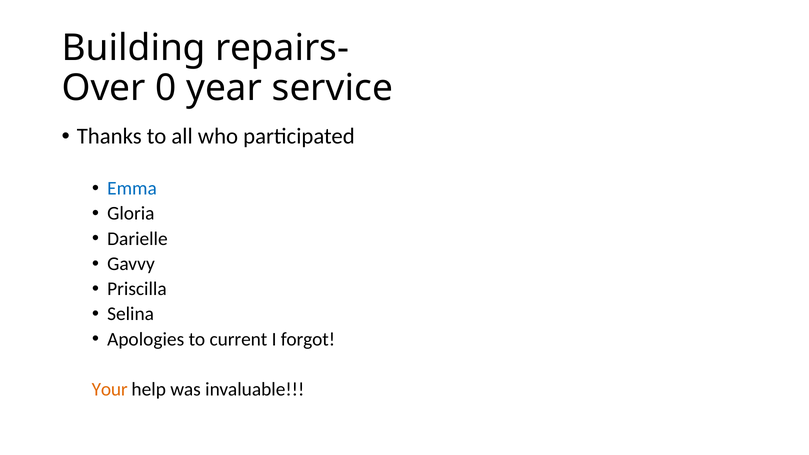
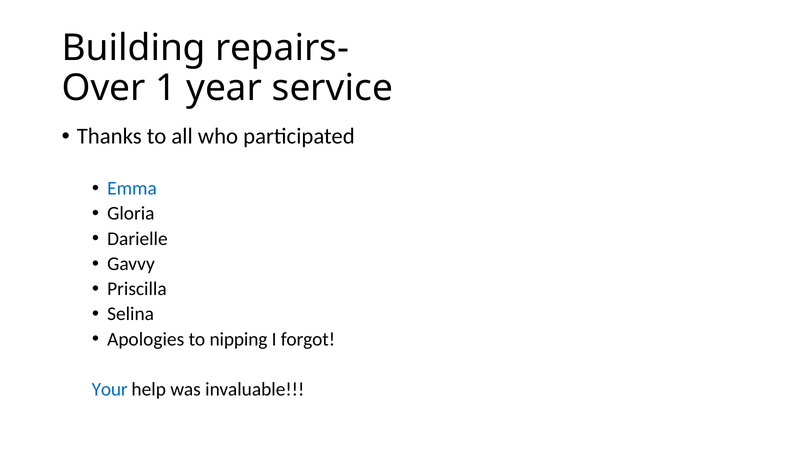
0: 0 -> 1 (166, 88)
current: current -> nipping (238, 339)
Your colour: orange -> blue (110, 389)
